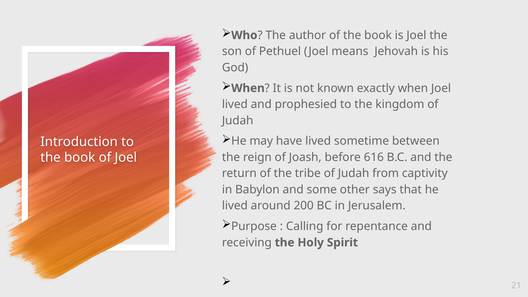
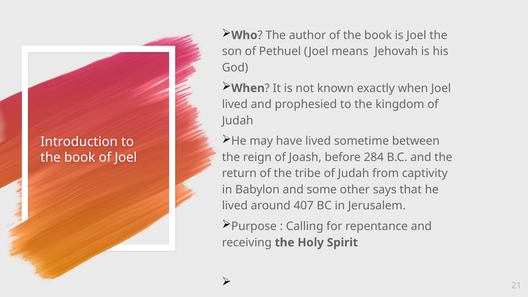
616: 616 -> 284 (374, 157)
200: 200 -> 407 (304, 206)
